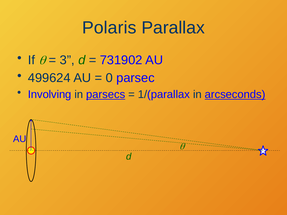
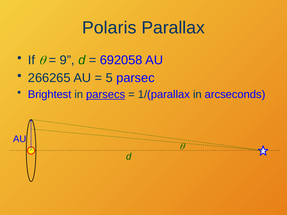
3: 3 -> 9 (67, 60)
731902: 731902 -> 692058 (121, 60)
499624: 499624 -> 266265 (49, 78)
0: 0 -> 5 (109, 78)
Involving: Involving -> Brightest (50, 95)
arcseconds underline: present -> none (235, 95)
